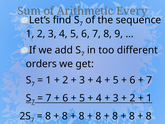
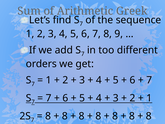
Every: Every -> Greek (132, 11)
